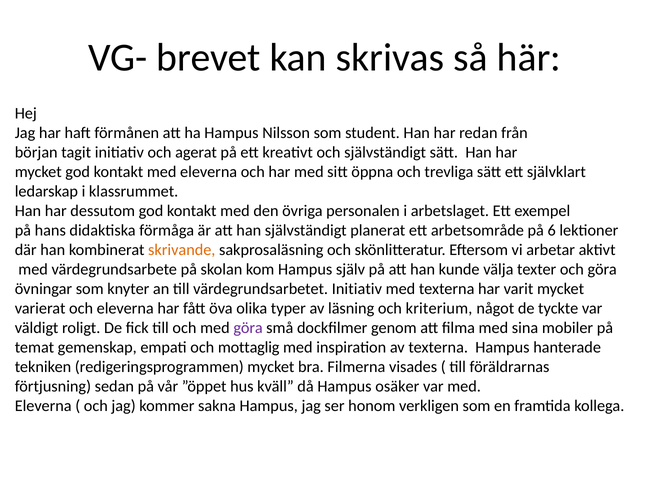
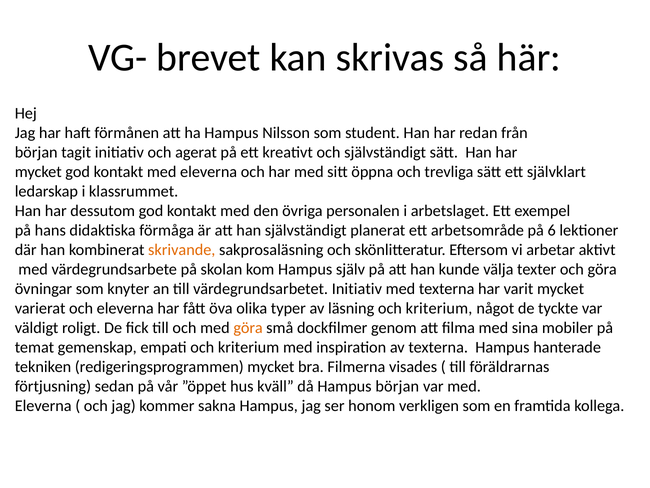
göra colour: purple -> orange (248, 328)
empati och mottaglig: mottaglig -> kriterium (249, 347)
Hampus osäker: osäker -> början (397, 386)
